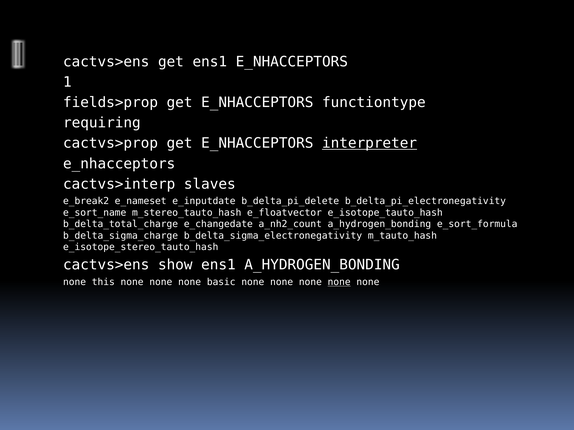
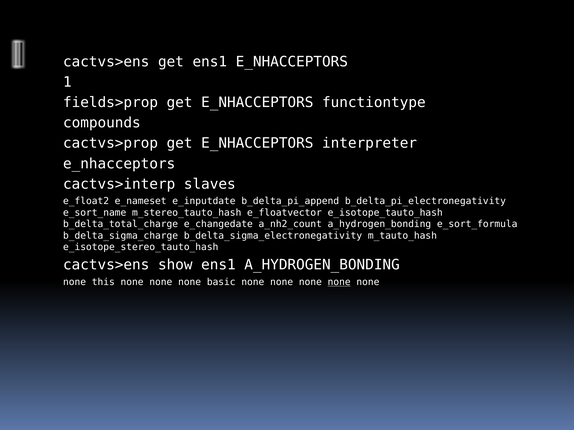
requiring: requiring -> compounds (102, 123)
interpreter underline: present -> none (370, 143)
e_break2: e_break2 -> e_float2 (86, 201)
b_delta_pi_delete: b_delta_pi_delete -> b_delta_pi_append (290, 201)
